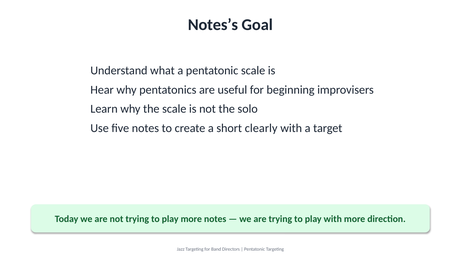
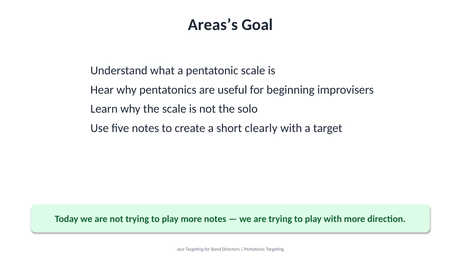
Notes’s: Notes’s -> Areas’s (213, 25)
